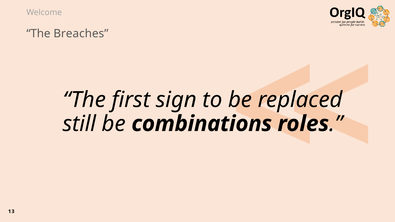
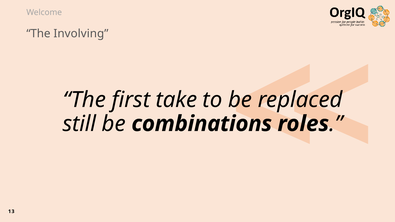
Breaches: Breaches -> Involving (81, 34)
sign: sign -> take (176, 100)
